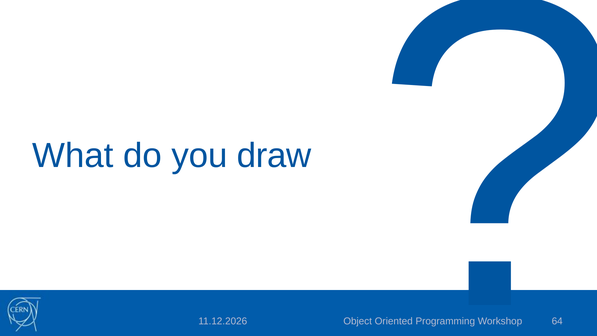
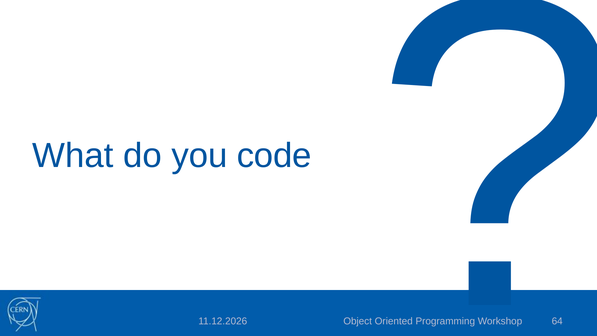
draw: draw -> code (274, 156)
